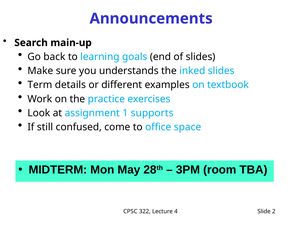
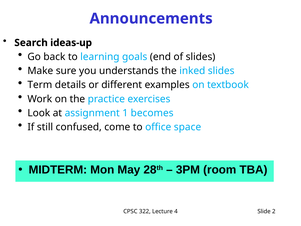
main-up: main-up -> ideas-up (71, 43)
supports: supports -> becomes (152, 113)
